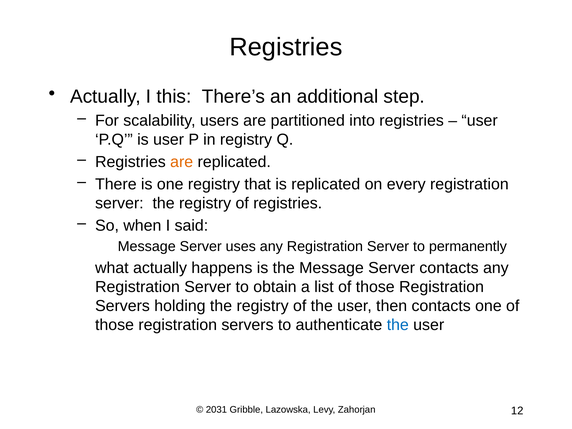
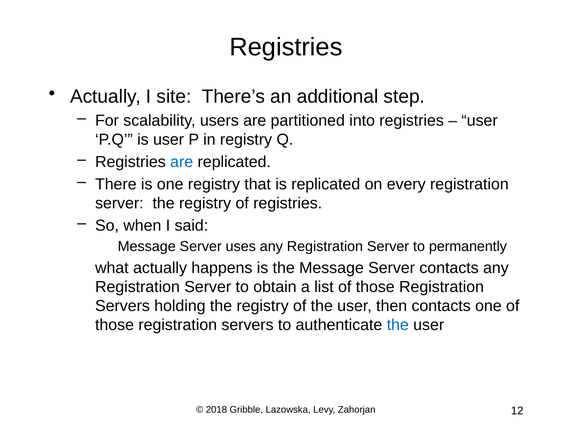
this: this -> site (174, 97)
are colour: orange -> blue (182, 162)
2031: 2031 -> 2018 (216, 410)
